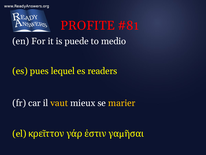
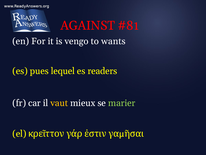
PROFITE: PROFITE -> AGAINST (88, 25)
puede: puede -> vengo (77, 41)
medio: medio -> wants (113, 41)
marier colour: yellow -> light green (122, 103)
